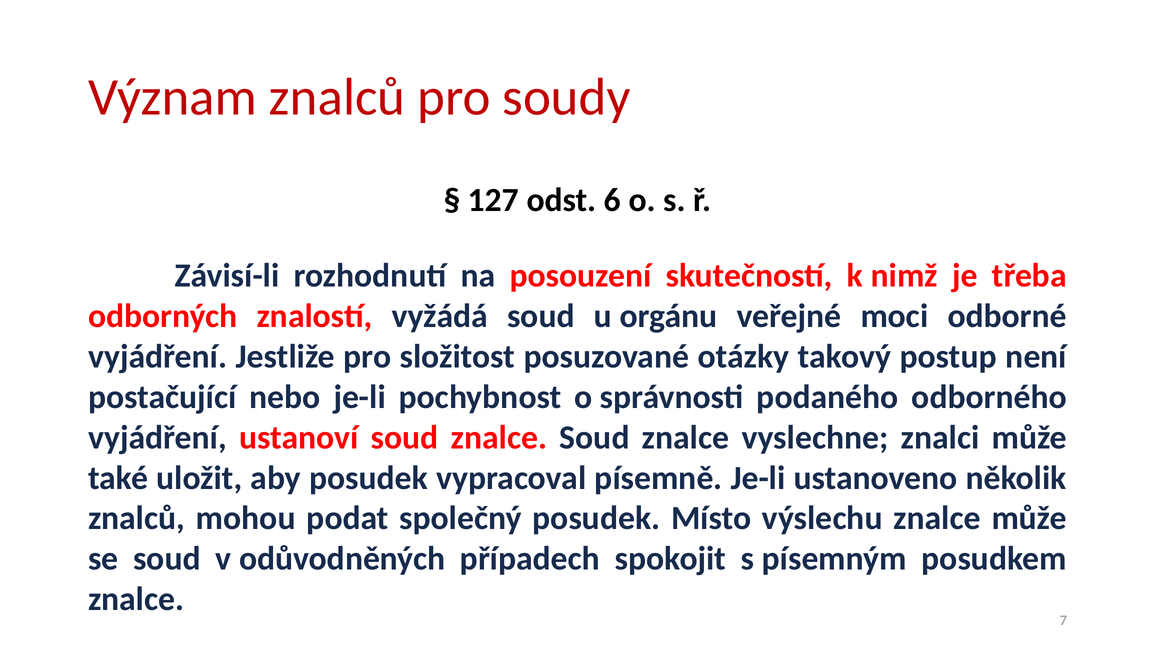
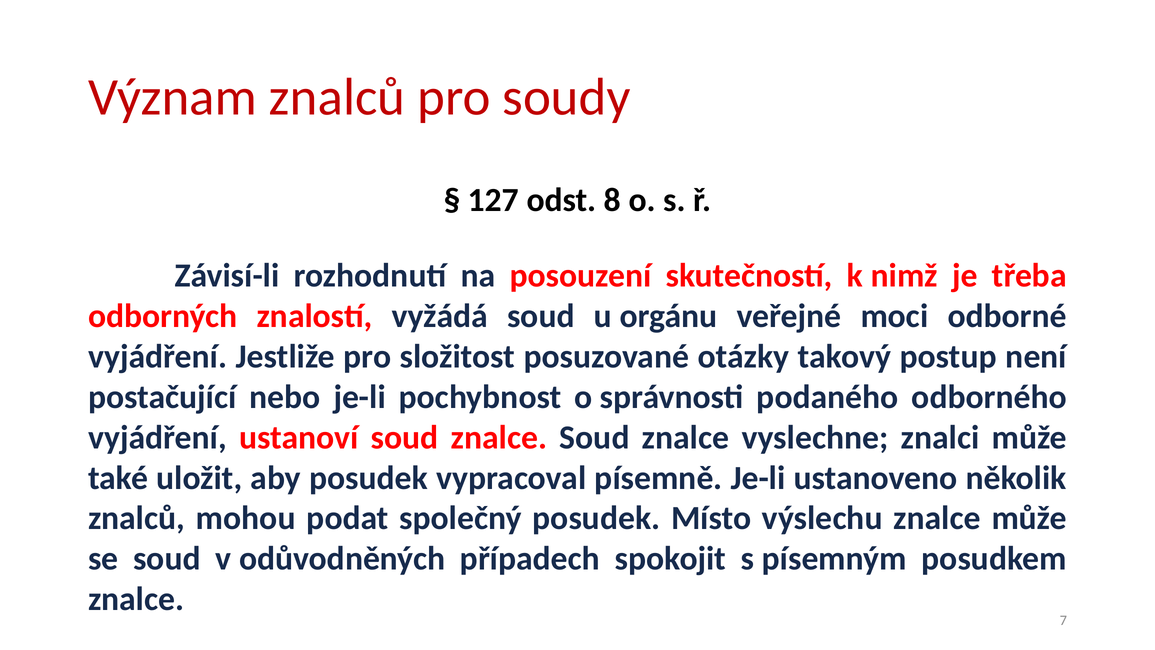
6: 6 -> 8 (612, 200)
